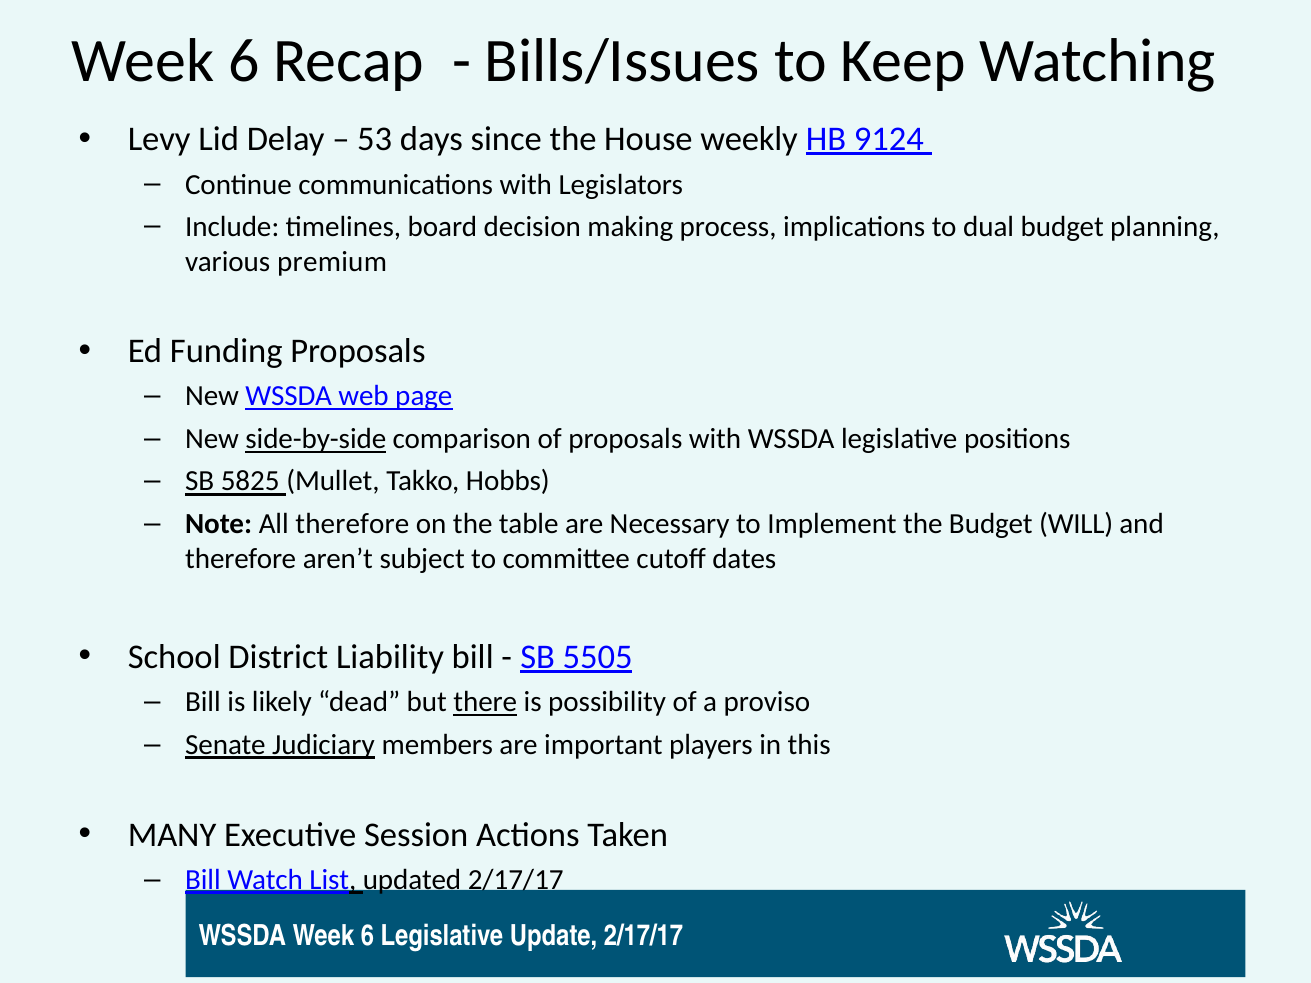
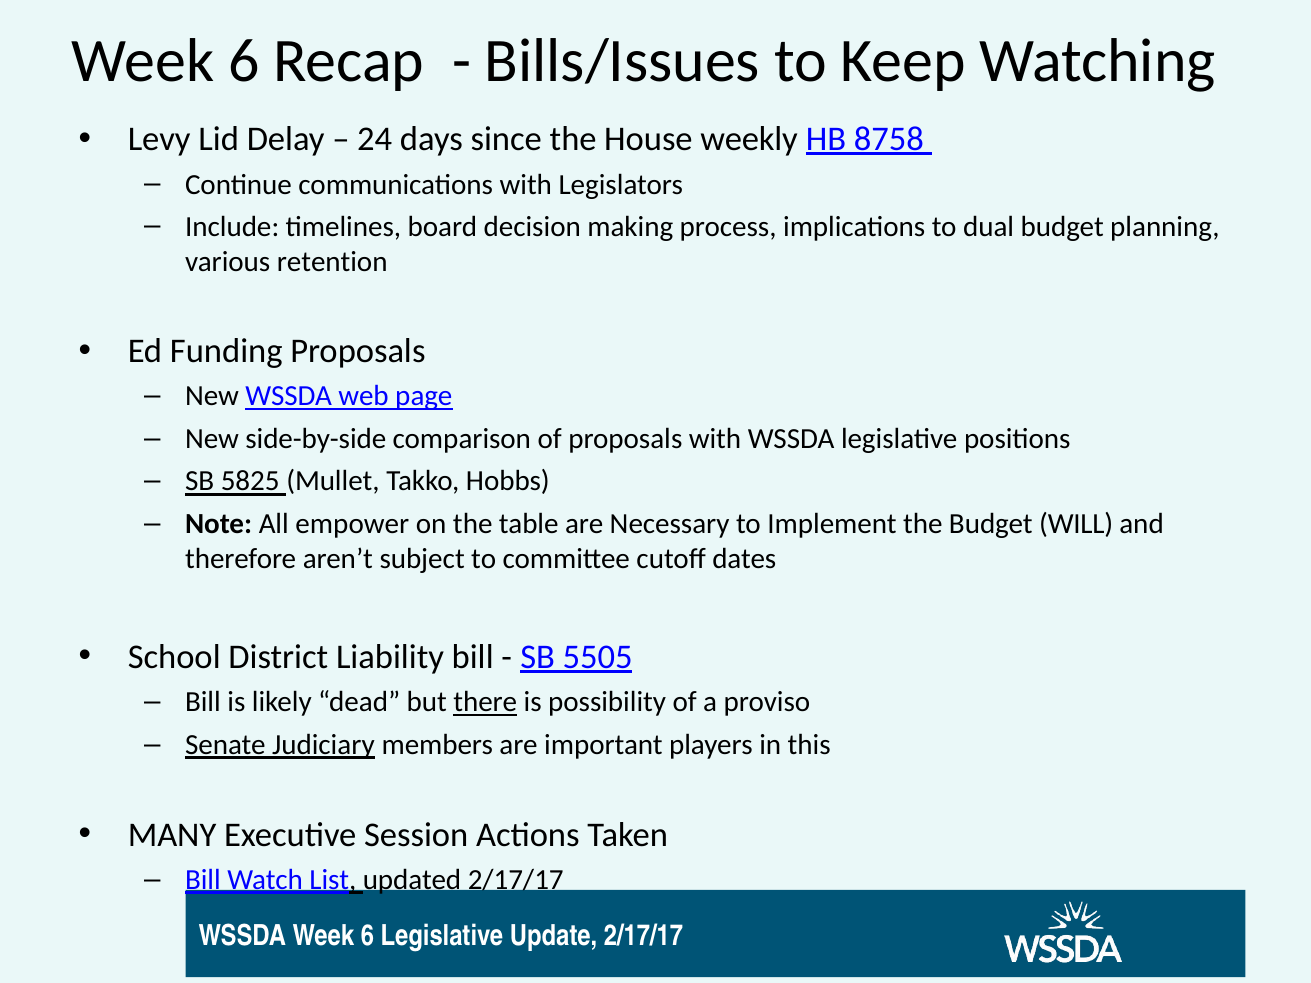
53: 53 -> 24 (375, 139)
9124: 9124 -> 8758 (889, 139)
premium: premium -> retention (332, 262)
side-by-side underline: present -> none (316, 439)
All therefore: therefore -> empower (352, 524)
